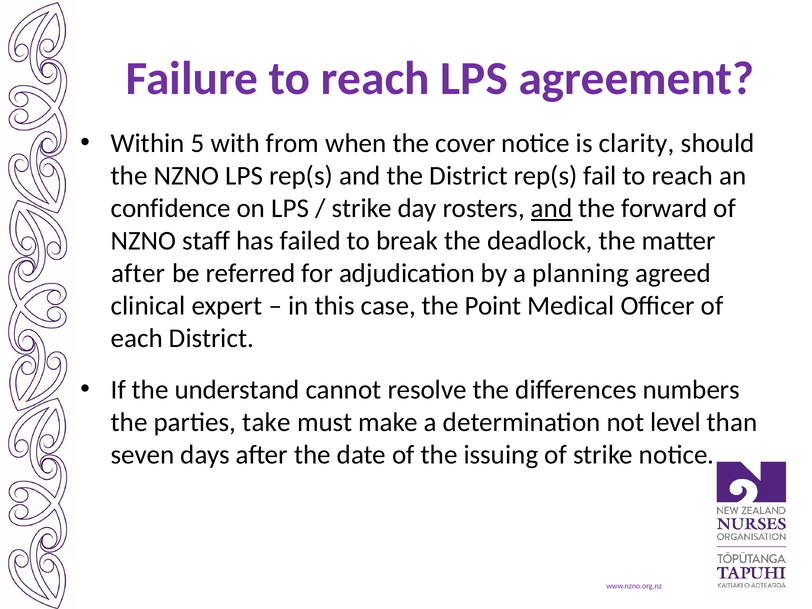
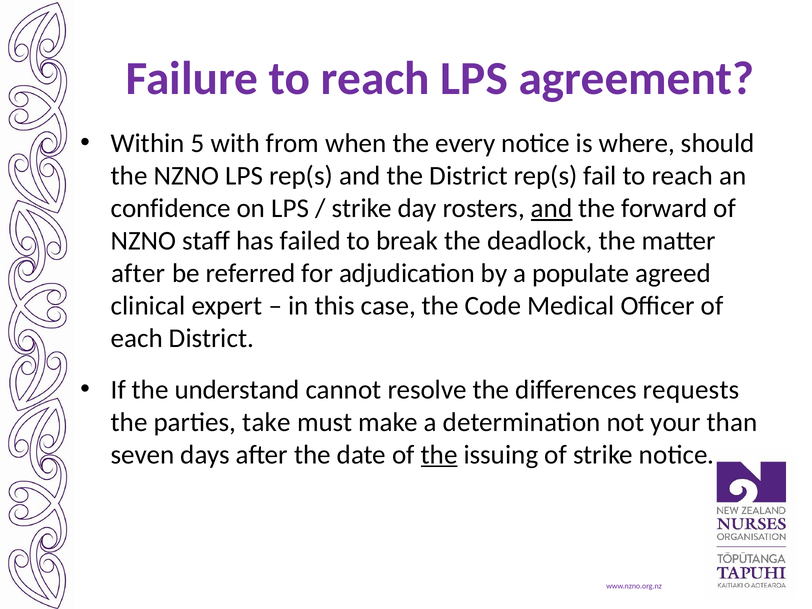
cover: cover -> every (465, 143)
clarity: clarity -> where (637, 143)
planning: planning -> populate (581, 273)
Point: Point -> Code (493, 306)
numbers: numbers -> requests (691, 390)
level: level -> your (675, 422)
the underline: none -> present (439, 455)
